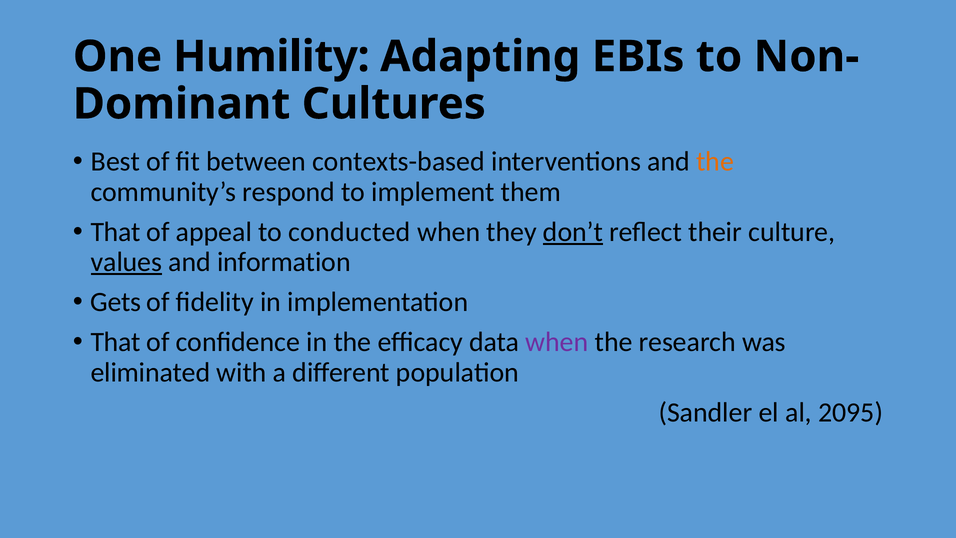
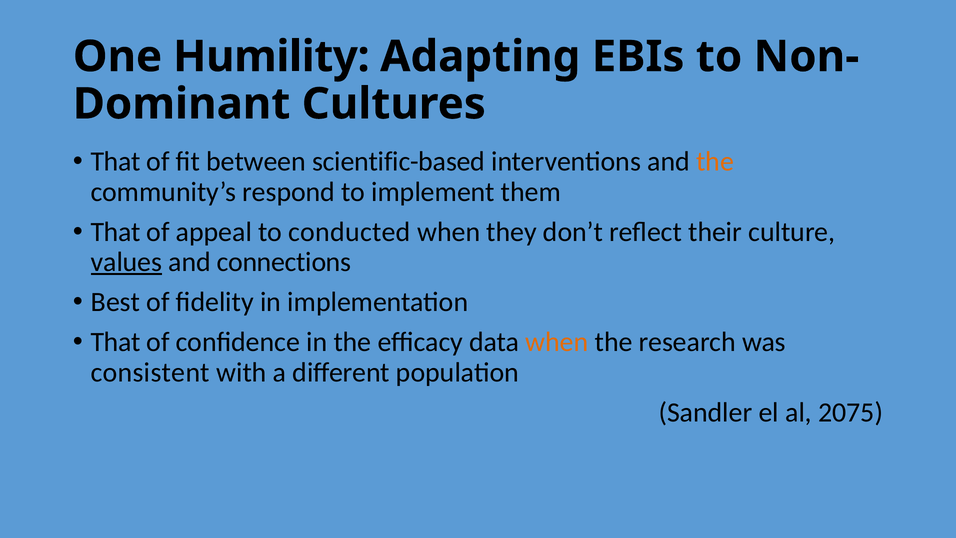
Best: Best -> That (116, 162)
contexts-based: contexts-based -> scientific-based (399, 162)
don’t underline: present -> none (573, 232)
information: information -> connections (284, 262)
Gets: Gets -> Best (115, 302)
when colour: purple -> orange (557, 342)
eliminated: eliminated -> consistent (150, 372)
2095: 2095 -> 2075 (851, 412)
